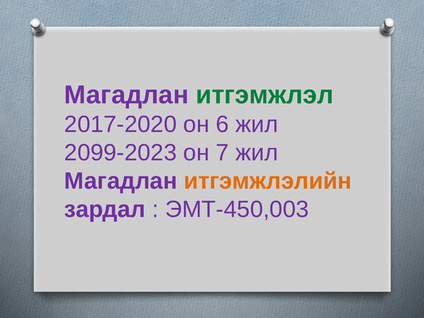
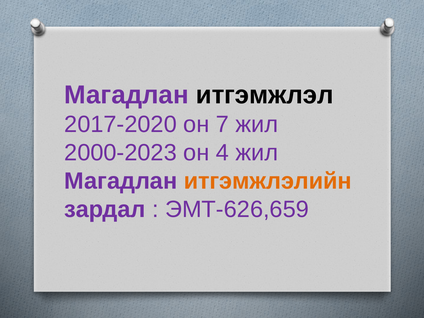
итгэмжлэл colour: green -> black (265, 95)
6: 6 -> 7 (222, 125)
2099-2023: 2099-2023 -> 2000-2023 (121, 153)
7: 7 -> 4 (222, 153)
ЭМТ-450,003: ЭМТ-450,003 -> ЭМТ-626,659 (237, 209)
